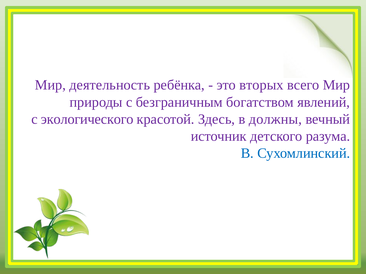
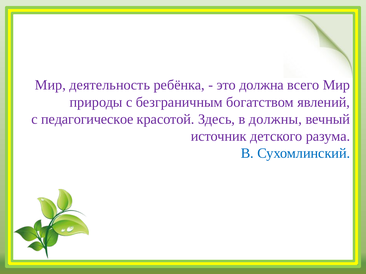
вторых: вторых -> должна (262, 85)
экологического: экологического -> педагогическое (87, 119)
